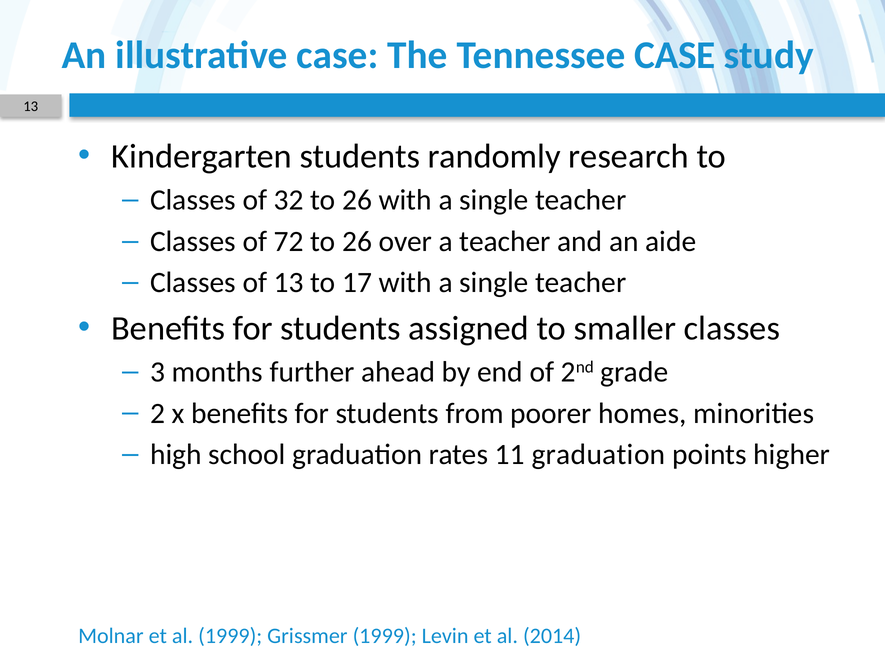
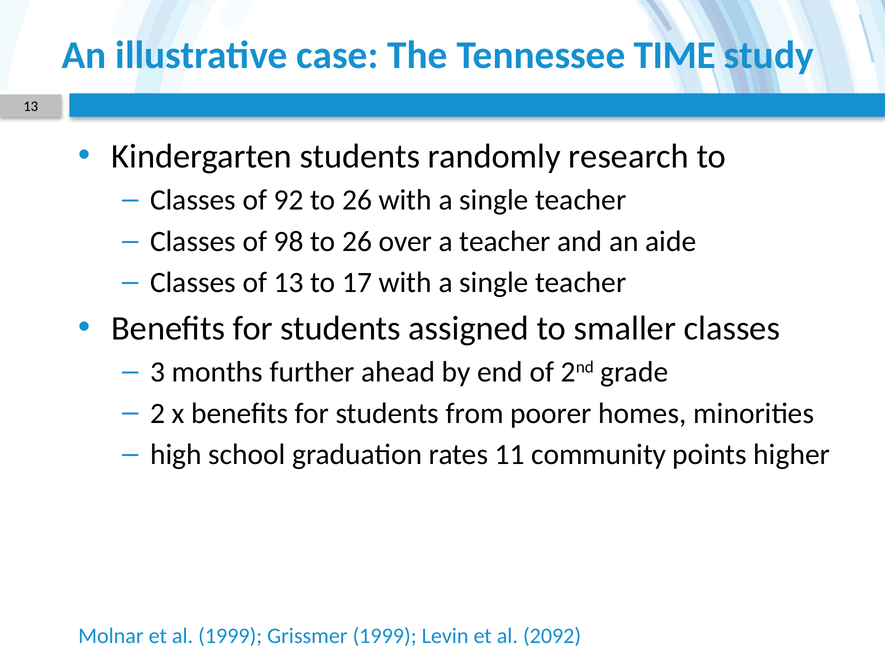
Tennessee CASE: CASE -> TIME (675, 55)
32: 32 -> 92 (289, 200)
72: 72 -> 98 (289, 242)
11 graduation: graduation -> community (599, 455)
2014: 2014 -> 2092 (552, 637)
